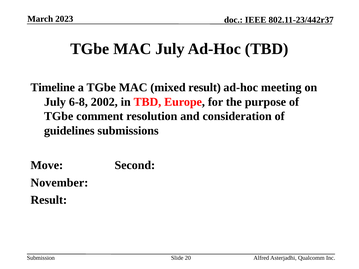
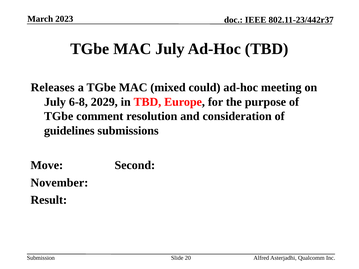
Timeline: Timeline -> Releases (53, 88)
mixed result: result -> could (205, 88)
2002: 2002 -> 2029 (104, 102)
